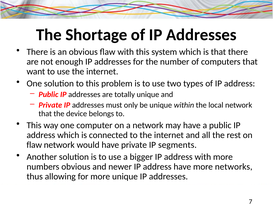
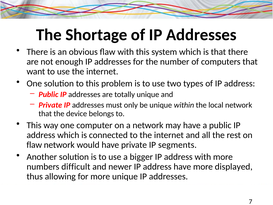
numbers obvious: obvious -> difficult (76, 167)
networks: networks -> displayed (234, 167)
